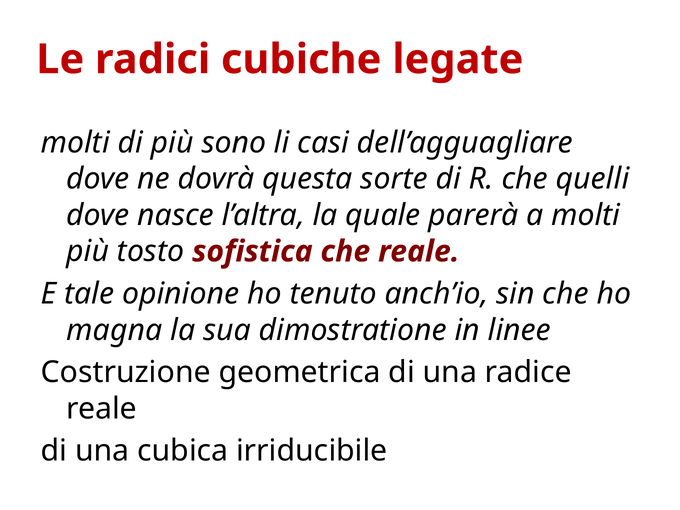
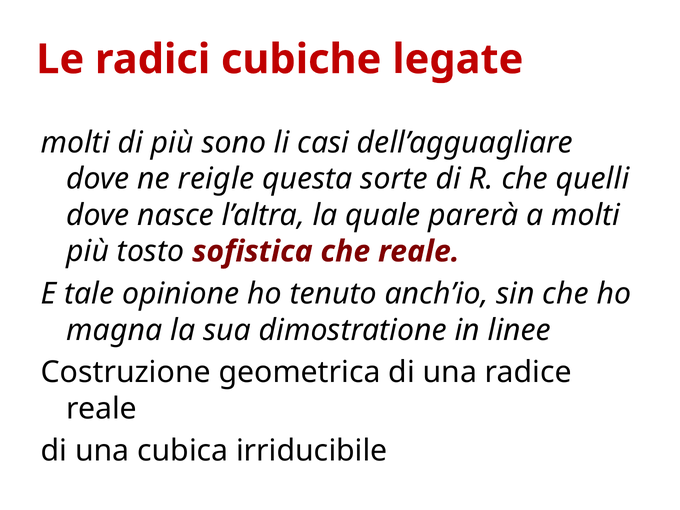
dovrà: dovrà -> reigle (216, 179)
